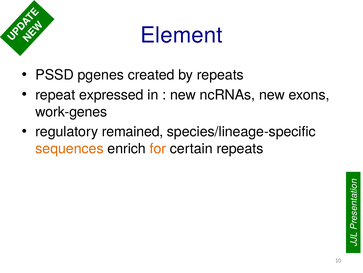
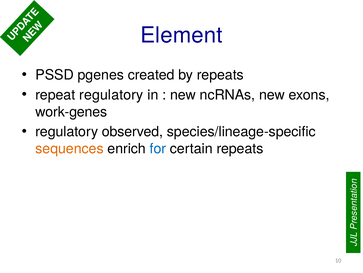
repeat expressed: expressed -> regulatory (111, 95)
remained: remained -> observed (133, 131)
for colour: orange -> blue (158, 148)
